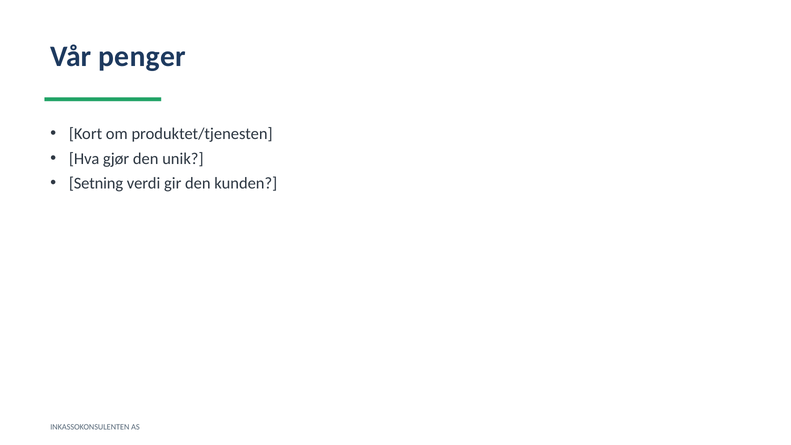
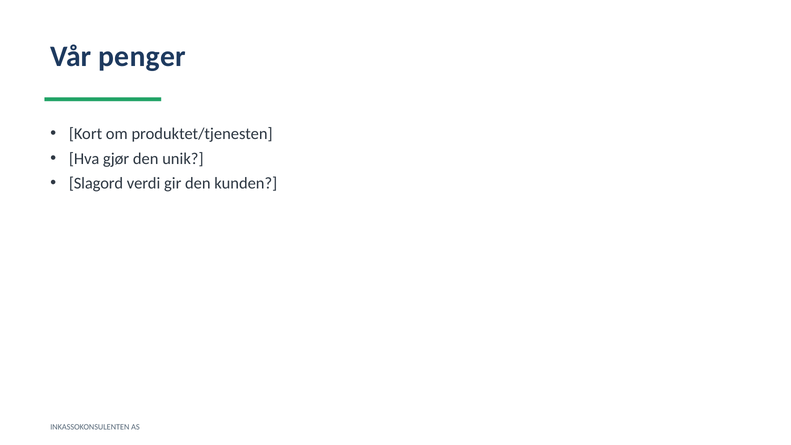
Setning: Setning -> Slagord (96, 183)
